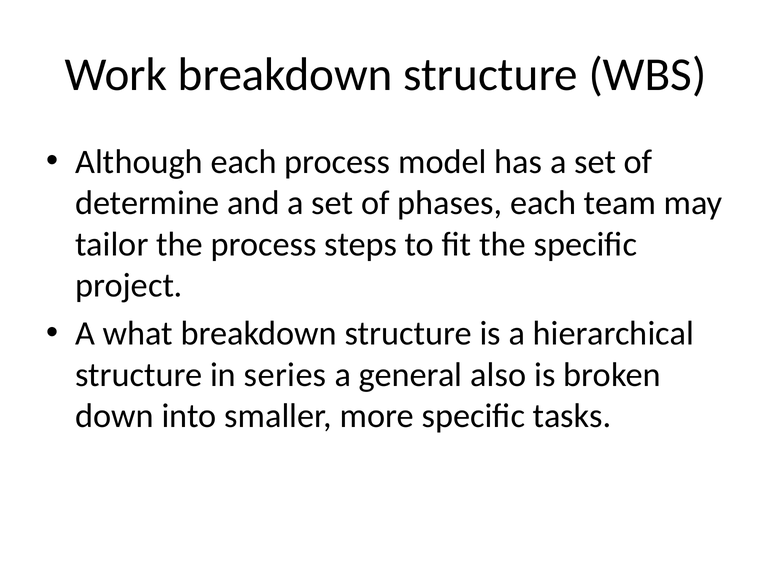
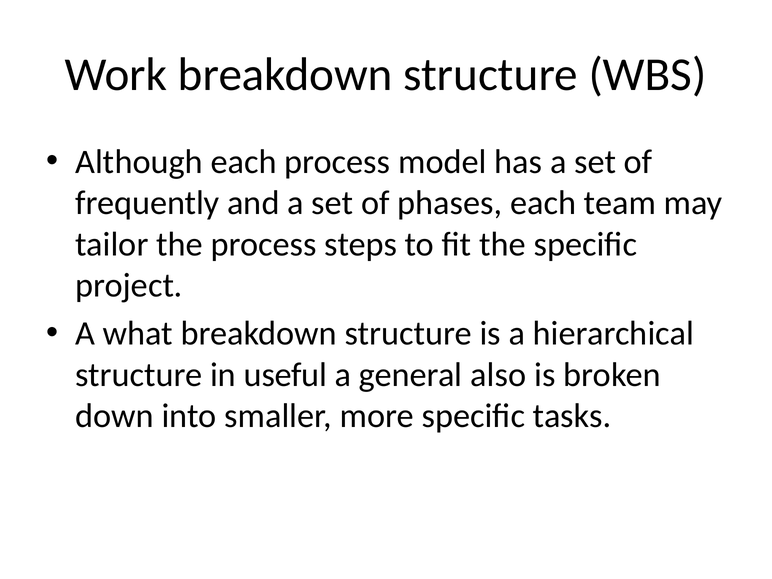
determine: determine -> frequently (147, 203)
series: series -> useful (285, 375)
